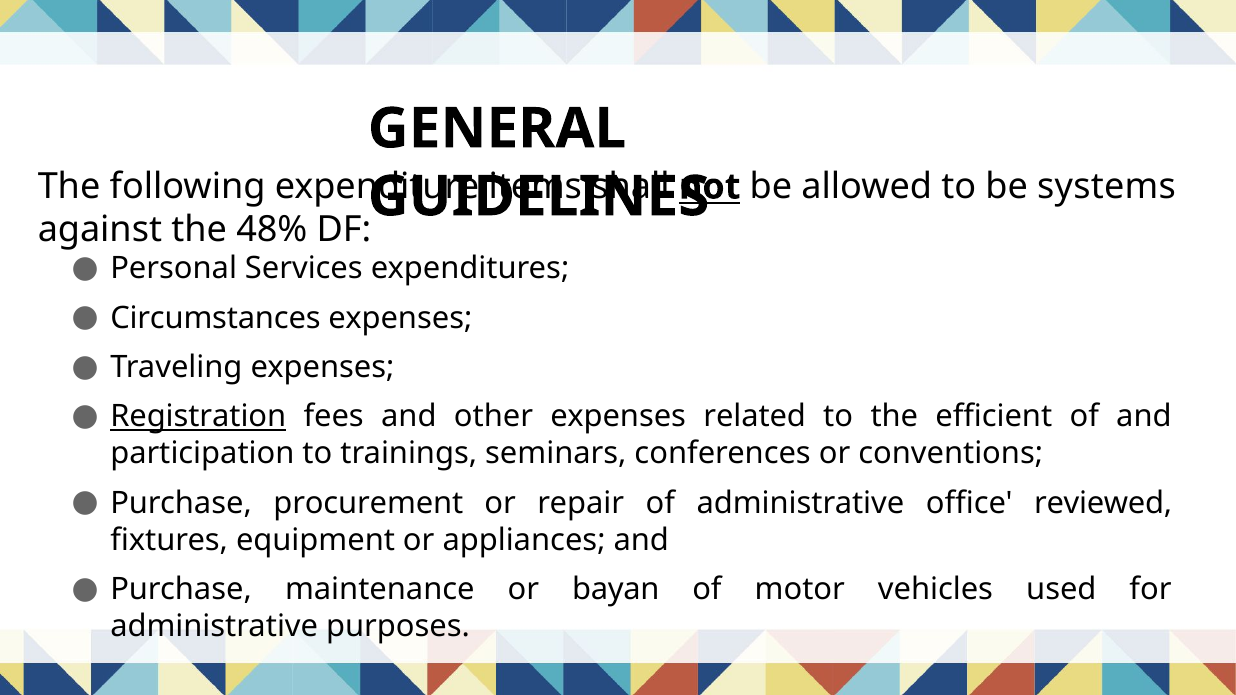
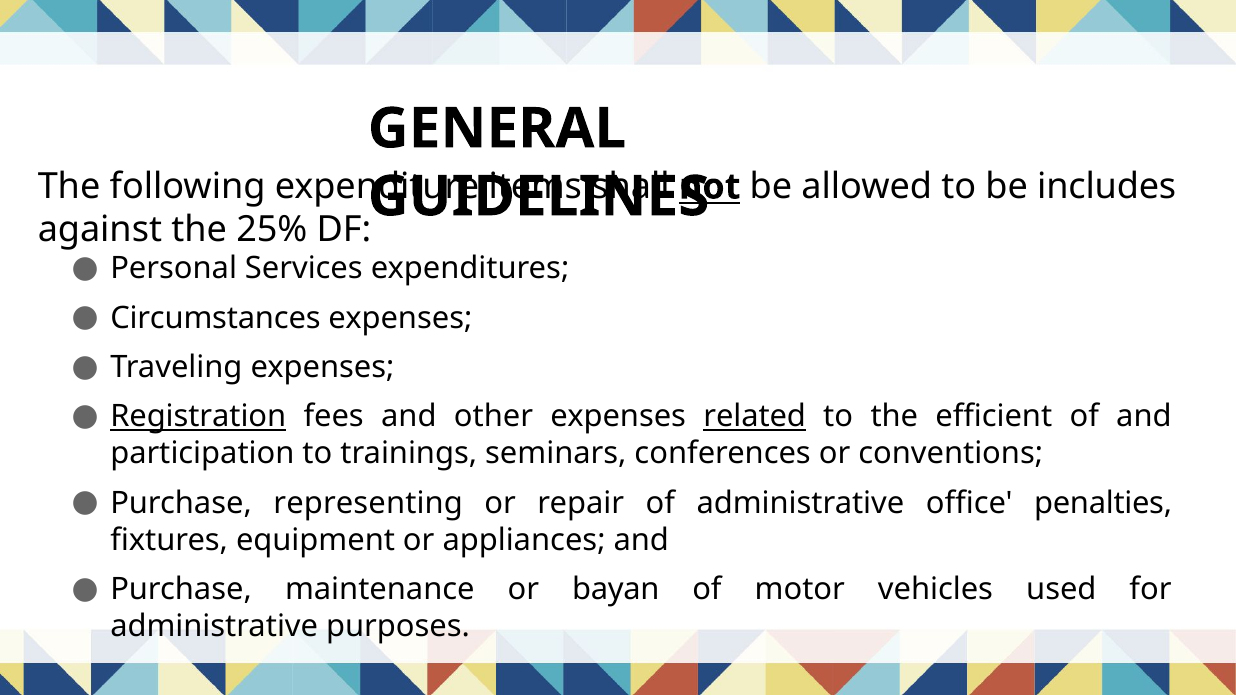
systems: systems -> includes (1107, 187)
48%: 48% -> 25% (272, 230)
related underline: none -> present (755, 417)
procurement: procurement -> representing (368, 503)
reviewed: reviewed -> penalties (1103, 503)
